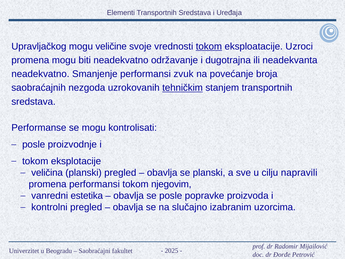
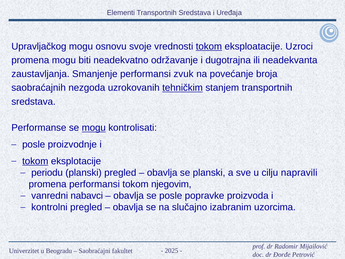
veličine: veličine -> osnovu (111, 46)
neadekvatno: neadekvatno -> zaustavljanja (40, 74)
mogu underline: none -> present (94, 128)
tokom underline: none -> present (35, 161)
veličina: veličina -> periodu (47, 173)
estetika: estetika -> nabavci (87, 196)
